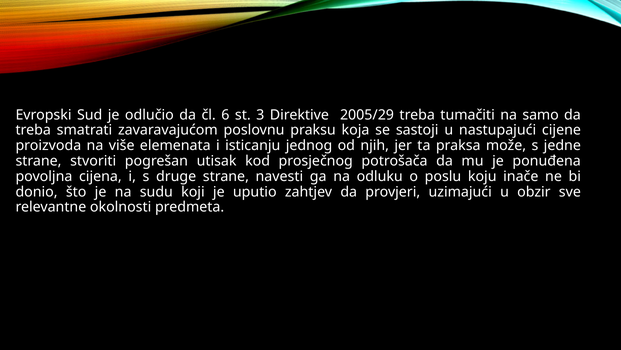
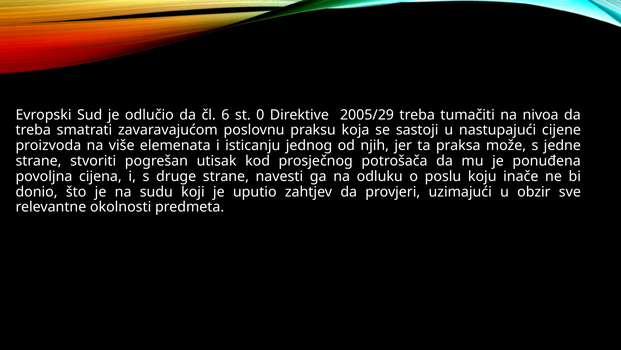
3: 3 -> 0 (260, 115)
samo: samo -> nivoa (541, 115)
